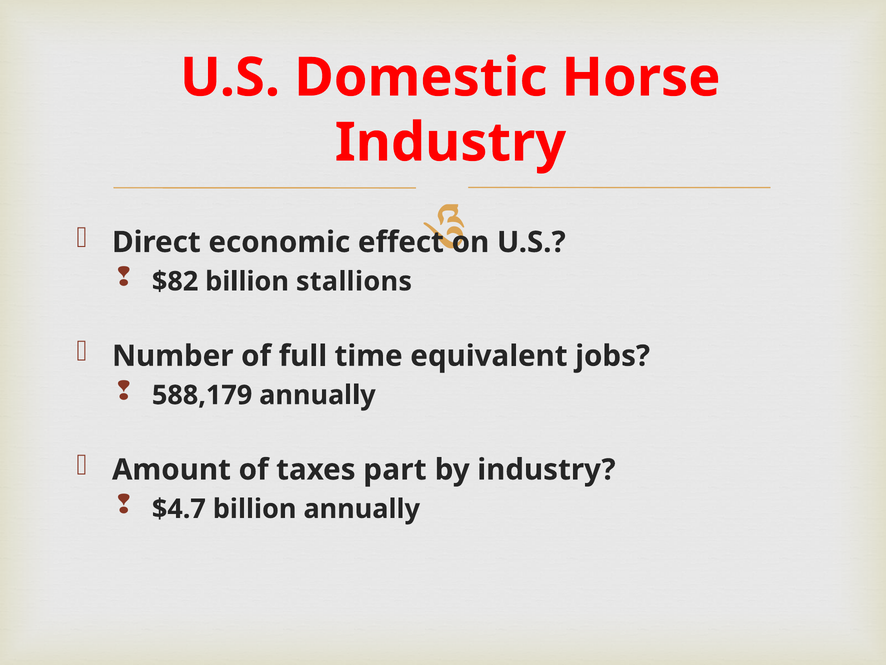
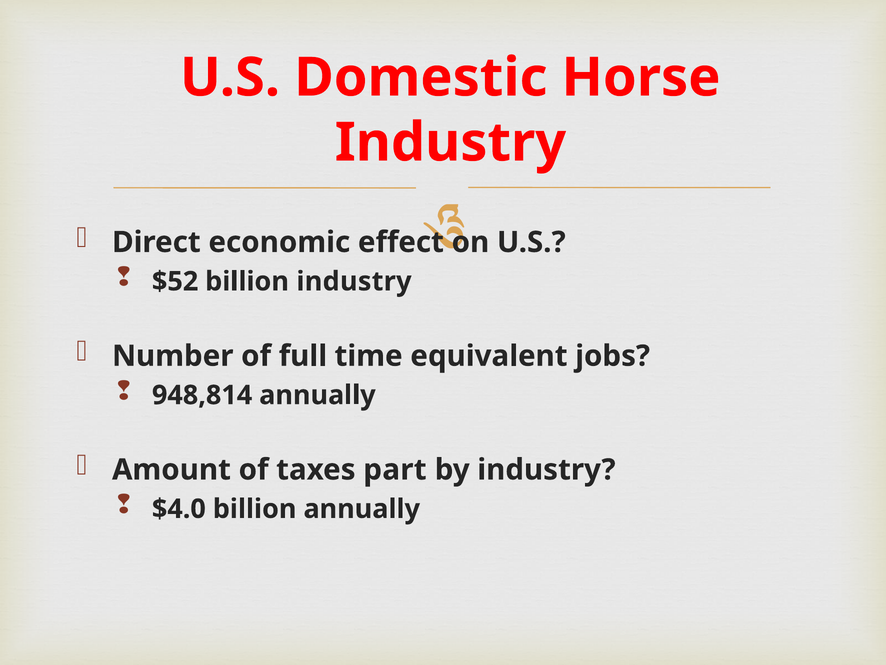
$82: $82 -> $52 (175, 281)
billion stallions: stallions -> industry (354, 281)
588,179: 588,179 -> 948,814 (202, 395)
$4.7: $4.7 -> $4.0 (179, 509)
